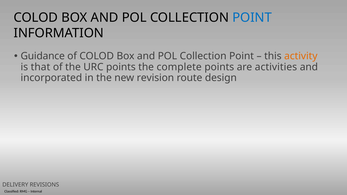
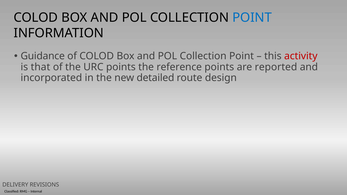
activity colour: orange -> red (301, 56)
complete: complete -> reference (179, 67)
activities: activities -> reported (276, 67)
revision: revision -> detailed (155, 78)
